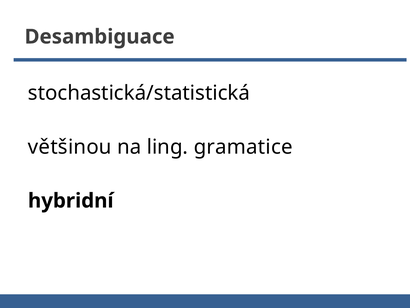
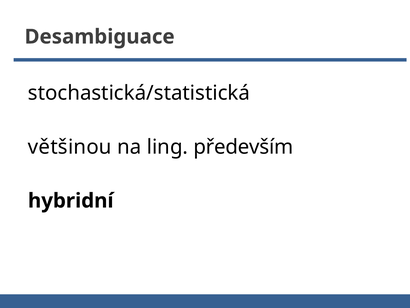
gramatice: gramatice -> především (243, 147)
